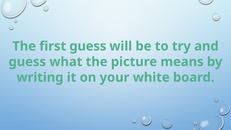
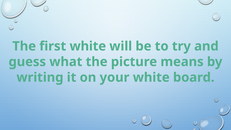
first guess: guess -> white (88, 46)
